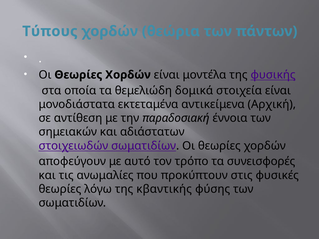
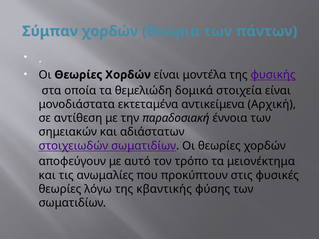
Τύπους: Τύπους -> Σύμπαν (50, 31)
συνεισφορές: συνεισφορές -> μειονέκτημα (261, 162)
